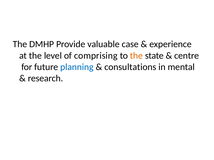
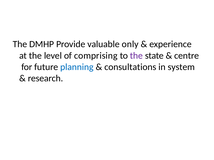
case: case -> only (130, 44)
the colour: orange -> purple (136, 56)
mental: mental -> system (181, 67)
